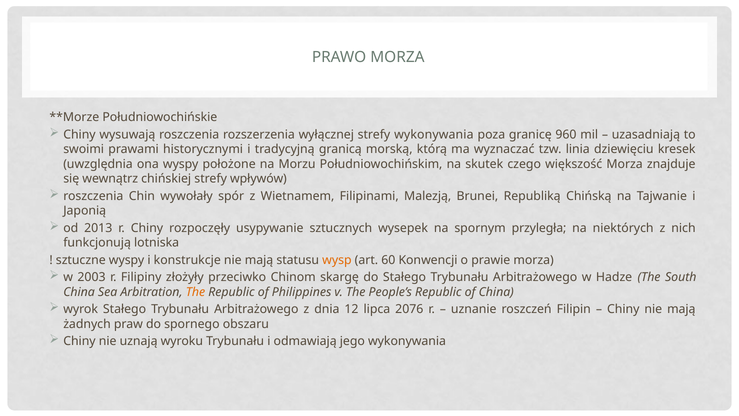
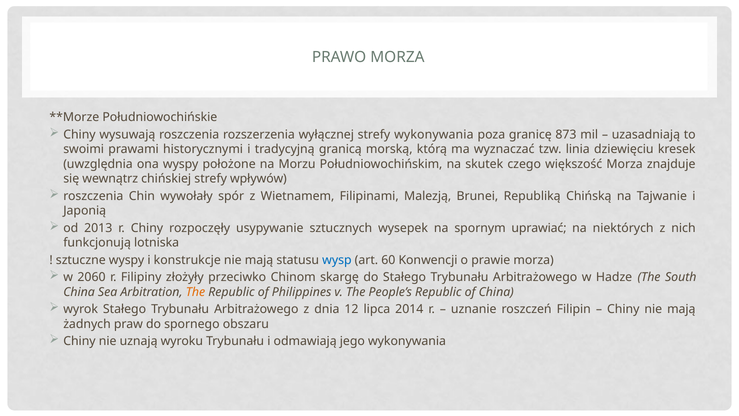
960: 960 -> 873 (566, 134)
przyległa: przyległa -> uprawiać (539, 228)
wysp colour: orange -> blue (337, 260)
2003: 2003 -> 2060 (92, 277)
2076: 2076 -> 2014 (409, 309)
